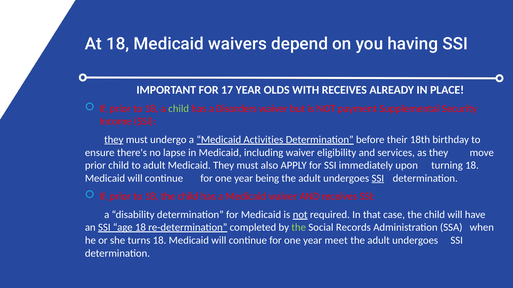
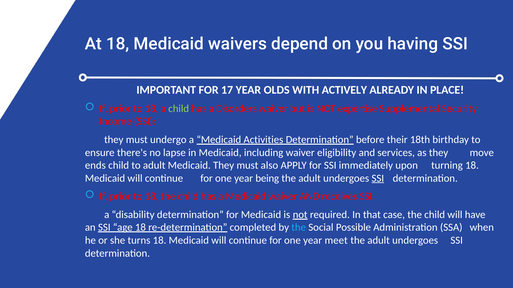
WITH RECEIVES: RECEIVES -> ACTIVELY (344, 90)
payment: payment -> expertise (358, 109)
they underline: present -> none (114, 140)
prior: prior -> ends (95, 166)
the colour: light green -> light blue (299, 228)
Records: Records -> Possible (353, 228)
